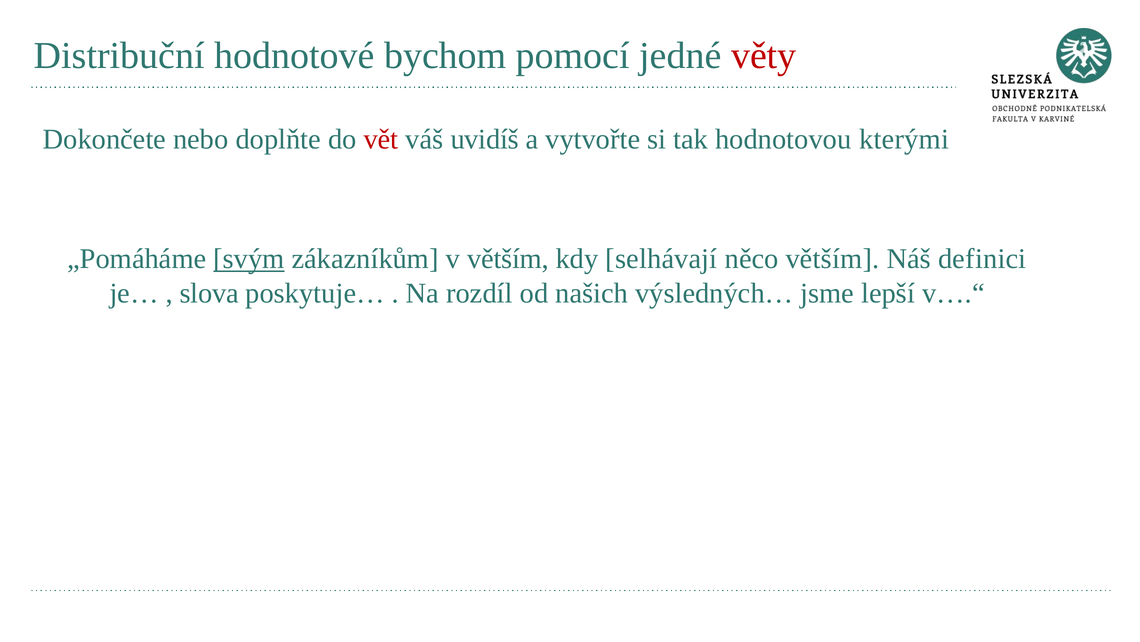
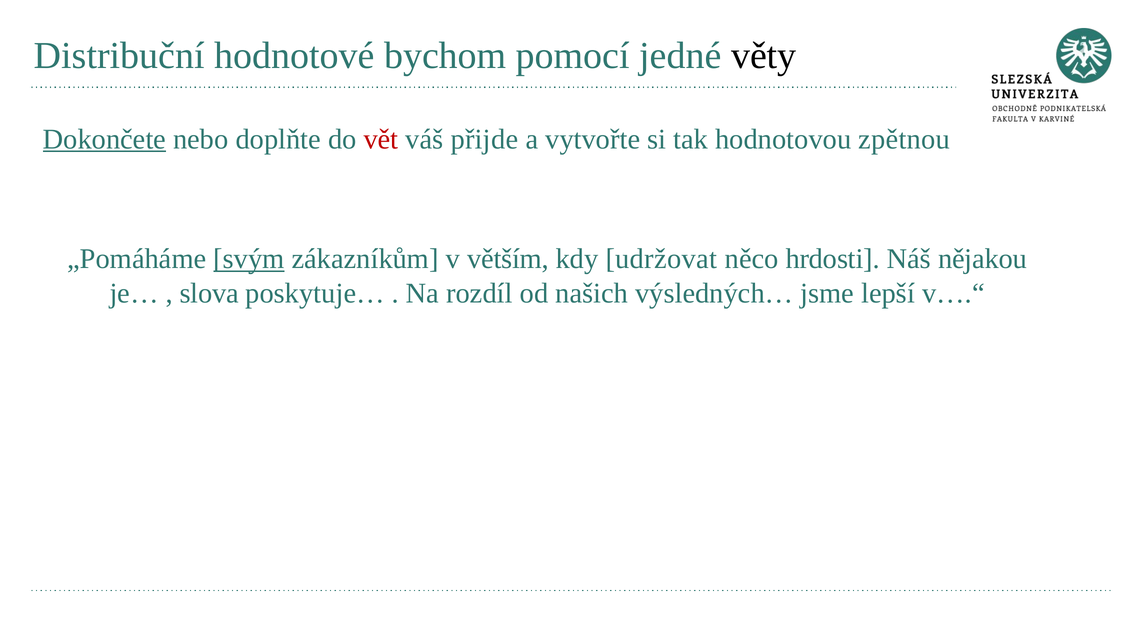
věty colour: red -> black (764, 56)
Dokončete underline: none -> present (104, 139)
uvidíš: uvidíš -> přijde (484, 139)
kterými: kterými -> zpětnou (904, 139)
selhávají: selhávají -> udržovat (661, 259)
něco větším: větším -> hrdosti (833, 259)
definici: definici -> nějakou (982, 259)
